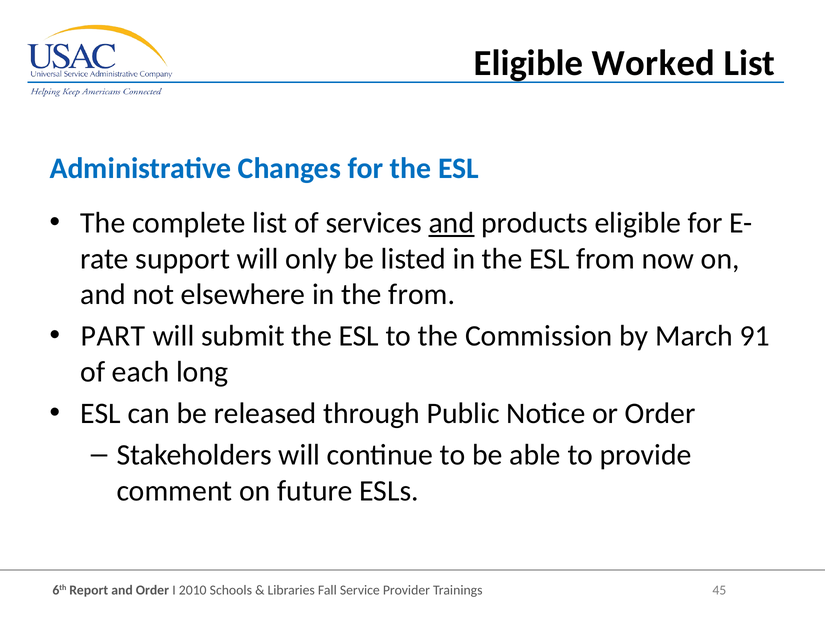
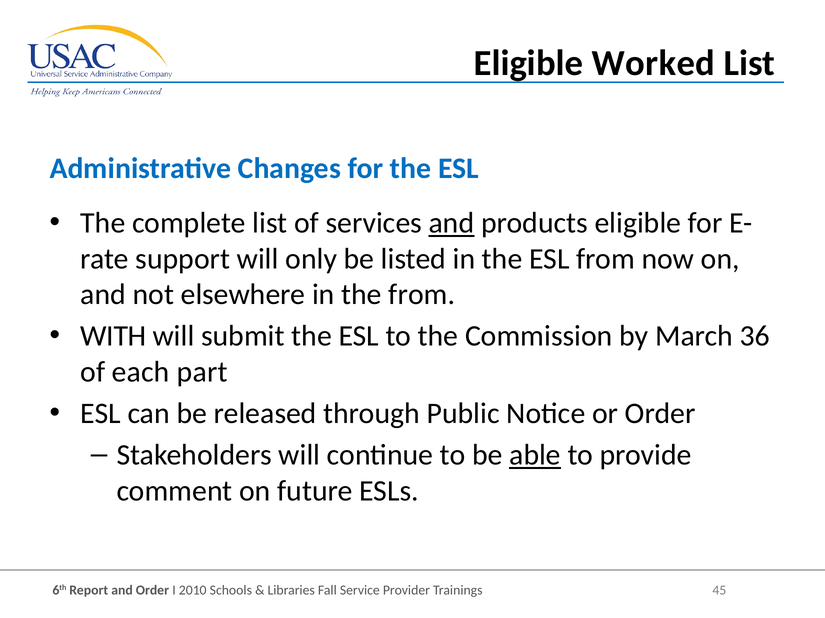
PART: PART -> WITH (113, 337)
91: 91 -> 36 (755, 337)
long: long -> part (202, 372)
able underline: none -> present (535, 456)
